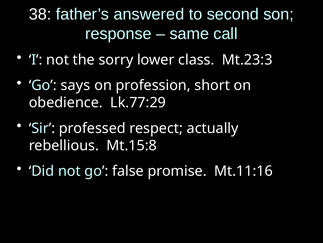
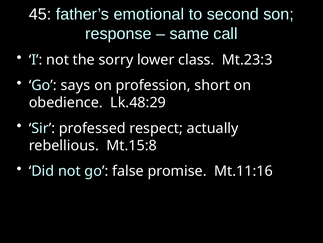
38: 38 -> 45 (40, 14)
answered: answered -> emotional (149, 14)
Lk.77:29: Lk.77:29 -> Lk.48:29 (138, 102)
